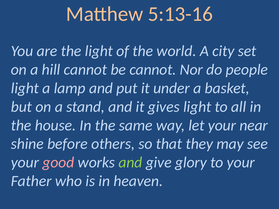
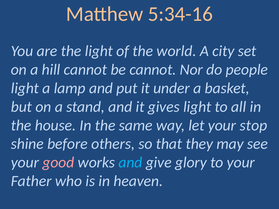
5:13-16: 5:13-16 -> 5:34-16 (180, 14)
near: near -> stop (254, 125)
and colour: light green -> light blue (130, 163)
